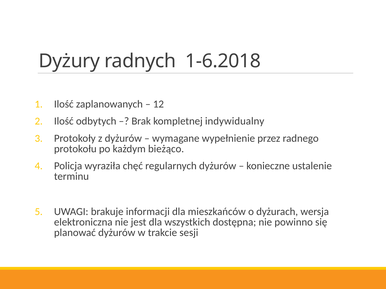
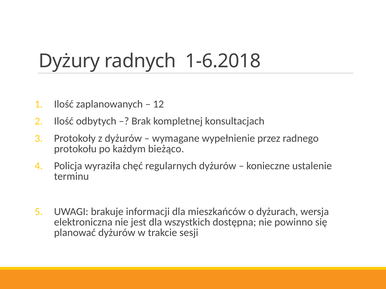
indywidualny: indywidualny -> konsultacjach (235, 121)
